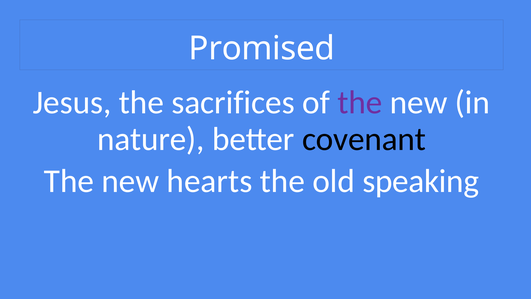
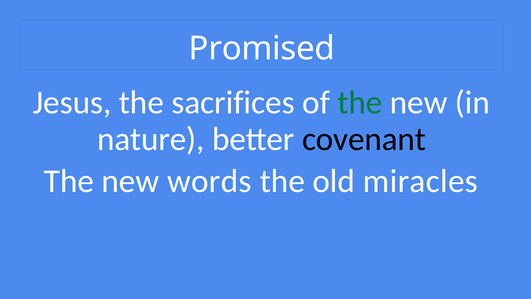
the colour: purple -> green (360, 103)
hearts: hearts -> words (209, 181)
speaking: speaking -> miracles (420, 181)
